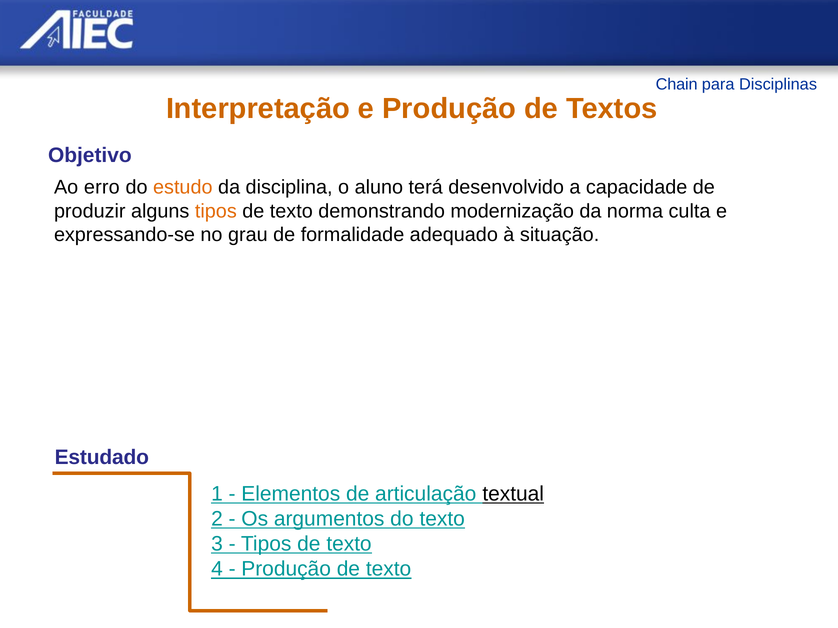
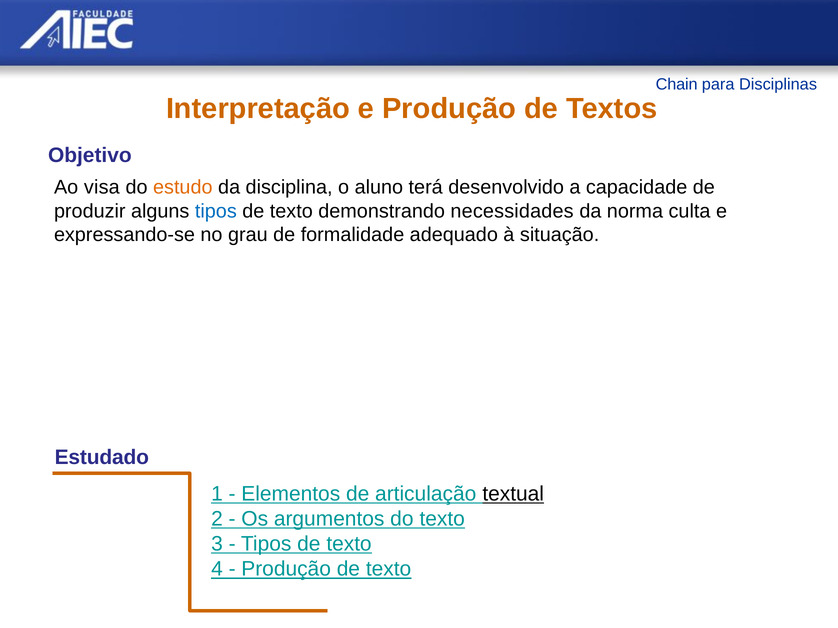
erro: erro -> visa (102, 188)
tipos colour: orange -> blue (216, 211)
modernização: modernização -> necessidades (512, 211)
